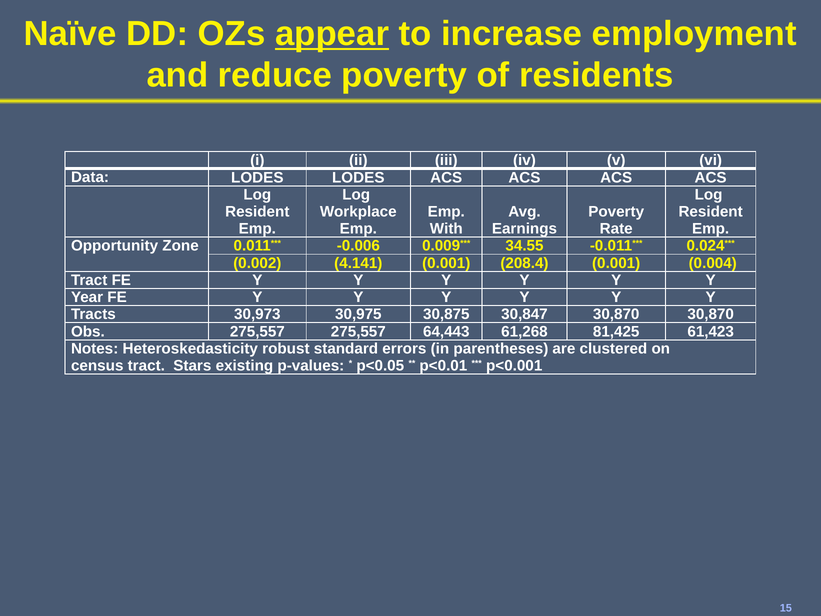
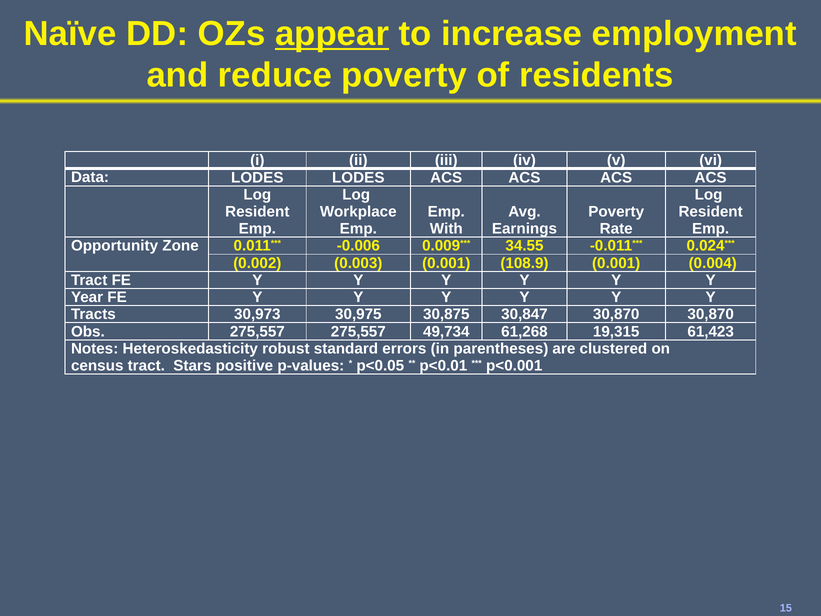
4.141: 4.141 -> 0.003 (358, 263)
208.4: 208.4 -> 108.9 (524, 263)
64,443: 64,443 -> 49,734 (446, 331)
81,425: 81,425 -> 19,315 (616, 331)
existing: existing -> positive (244, 366)
